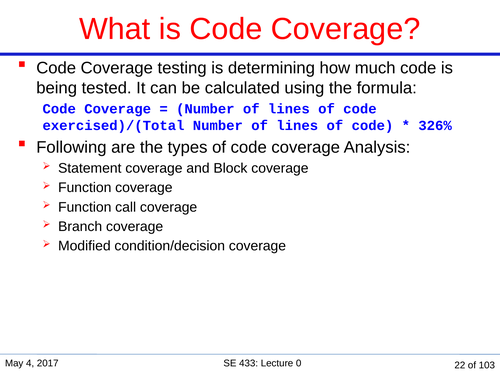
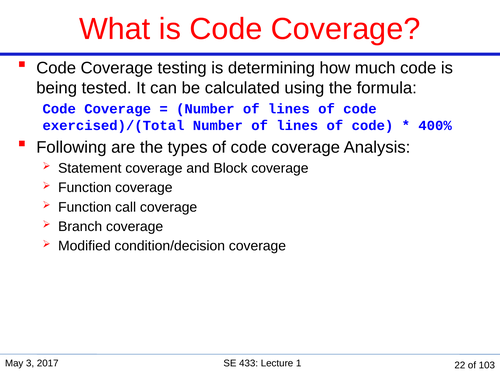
326%: 326% -> 400% (435, 125)
4: 4 -> 3 (30, 363)
0: 0 -> 1 (299, 363)
